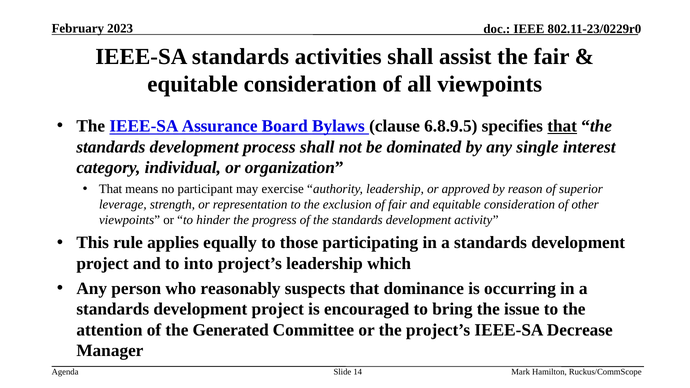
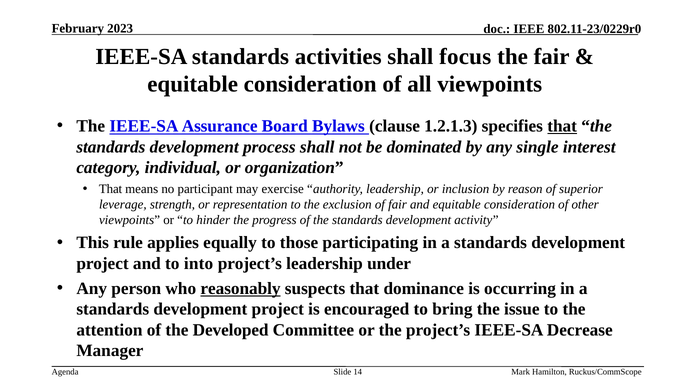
assist: assist -> focus (465, 57)
6.8.9.5: 6.8.9.5 -> 1.2.1.3 (451, 126)
approved: approved -> inclusion (466, 189)
which: which -> under (389, 264)
reasonably underline: none -> present (241, 289)
Generated: Generated -> Developed (231, 330)
